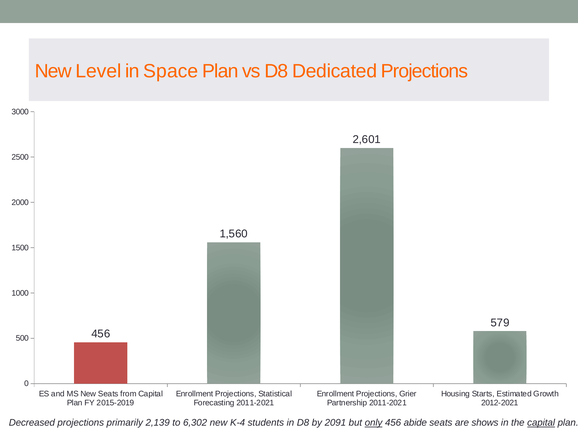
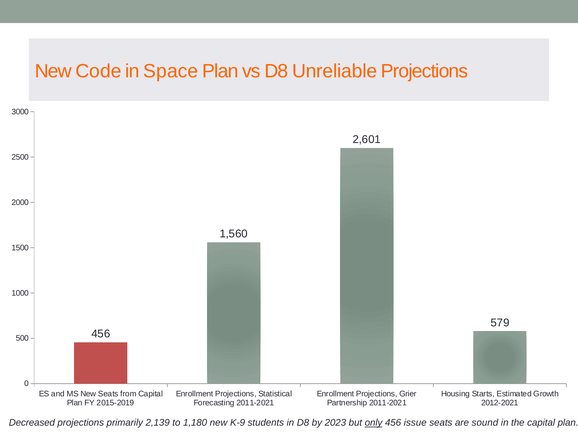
Level: Level -> Code (98, 71)
Dedicated: Dedicated -> Unreliable (335, 71)
6,302: 6,302 -> 1,180 (195, 423)
K-4: K-4 -> K-9 (238, 423)
2091: 2091 -> 2023 (335, 423)
abide: abide -> issue (415, 423)
shows: shows -> sound (485, 423)
capital underline: present -> none (541, 423)
